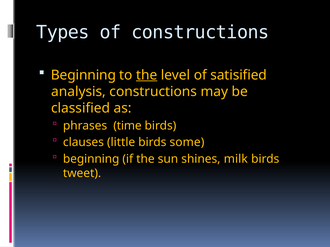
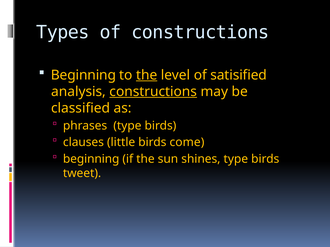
constructions underline: none -> present (153, 92)
phrases time: time -> type (127, 126)
some: some -> come (187, 143)
shines milk: milk -> type (236, 159)
